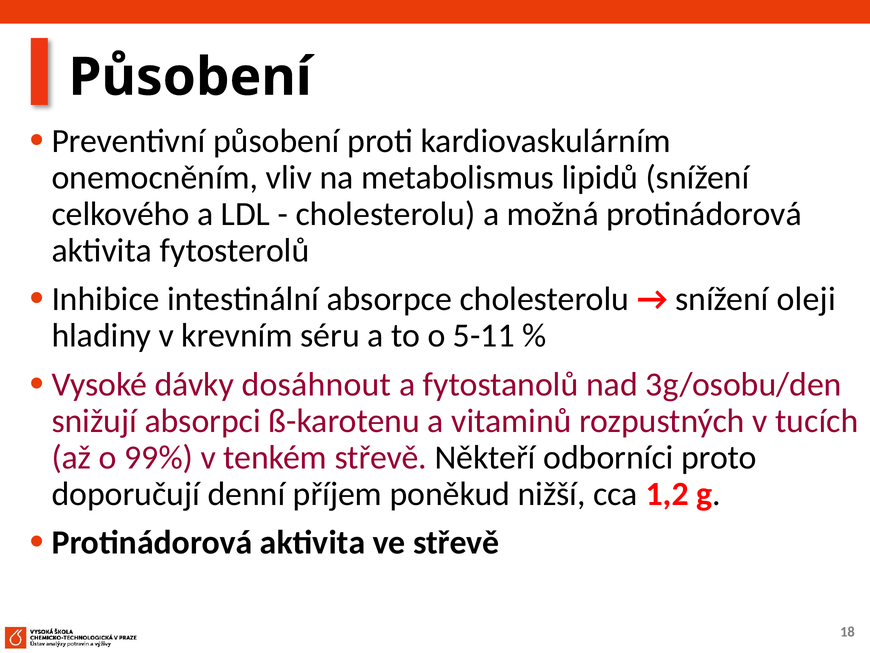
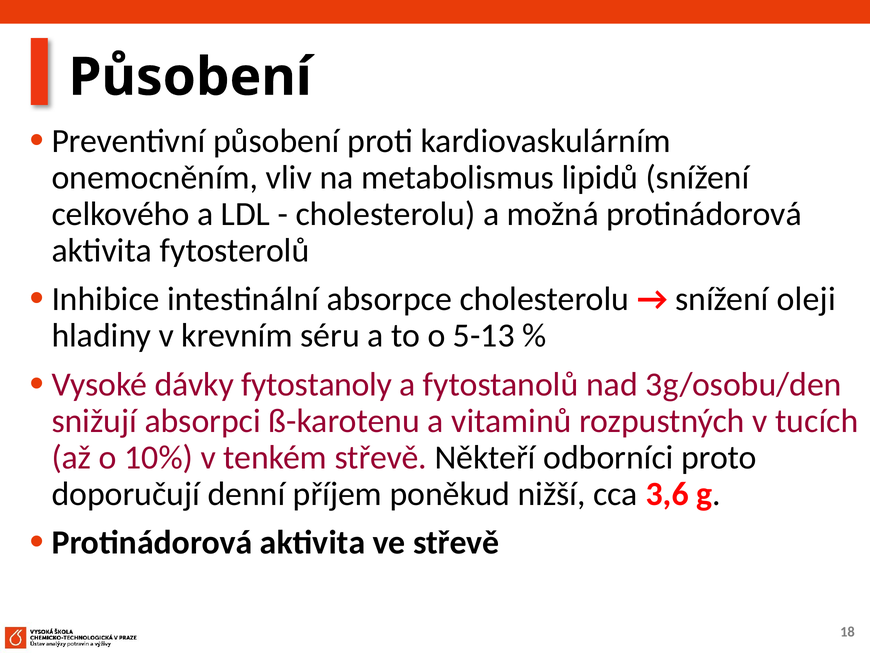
5-11: 5-11 -> 5-13 (484, 335)
dosáhnout: dosáhnout -> fytostanoly (317, 384)
99%: 99% -> 10% (159, 457)
1,2: 1,2 -> 3,6 (667, 494)
